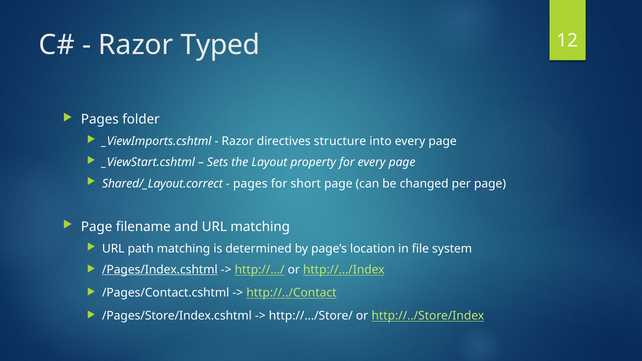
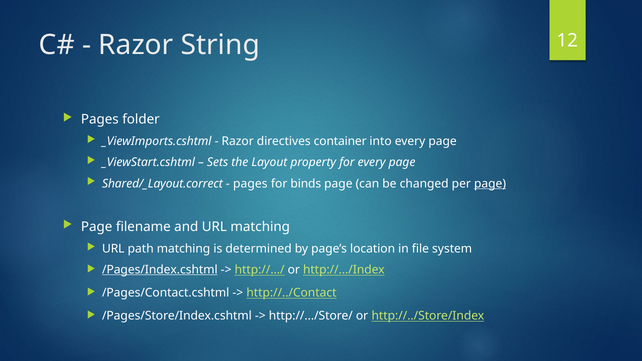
Typed: Typed -> String (220, 45)
structure: structure -> container (340, 141)
short: short -> binds (306, 184)
page underline: none -> present (490, 184)
